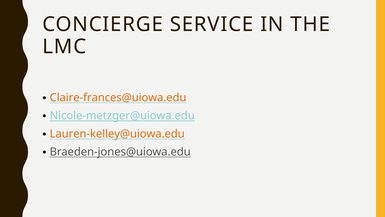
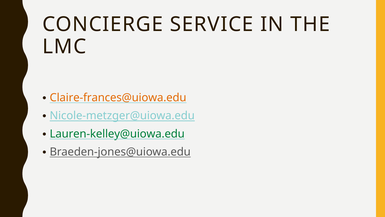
Lauren-kelley@uiowa.edu colour: orange -> green (117, 134)
